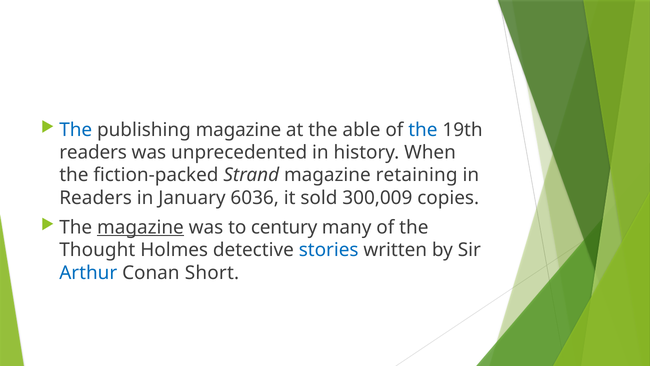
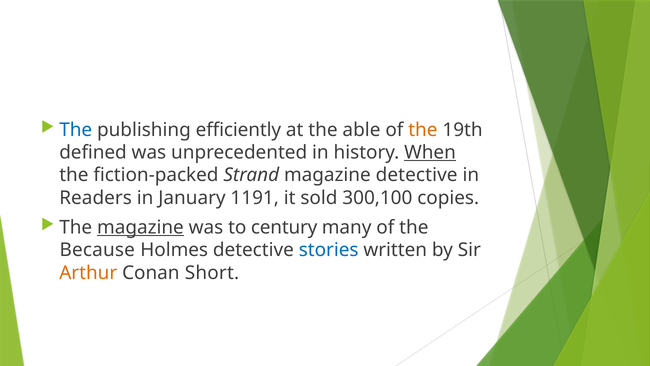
publishing magazine: magazine -> efficiently (238, 130)
the colour: blue -> orange (423, 130)
readers: readers -> defined (93, 152)
When underline: none -> present (430, 152)
magazine retaining: retaining -> detective (417, 175)
6036: 6036 -> 1191 (255, 198)
300,009: 300,009 -> 300,100 (377, 198)
Thought: Thought -> Because (97, 250)
Arthur colour: blue -> orange (88, 273)
